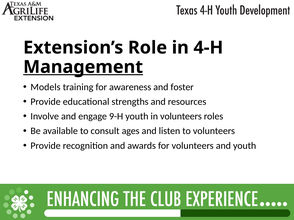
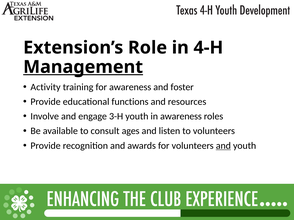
Models: Models -> Activity (46, 87)
strengths: strengths -> functions (130, 102)
9-H: 9-H -> 3-H (116, 117)
in volunteers: volunteers -> awareness (181, 117)
and underline: none -> present (223, 146)
